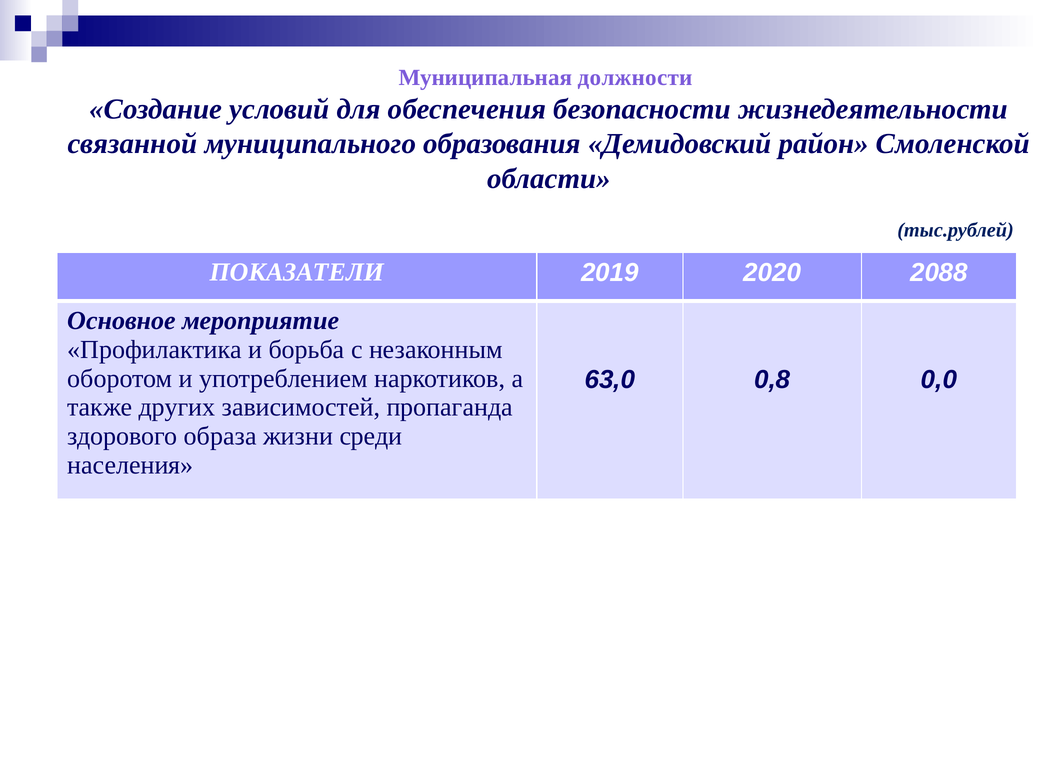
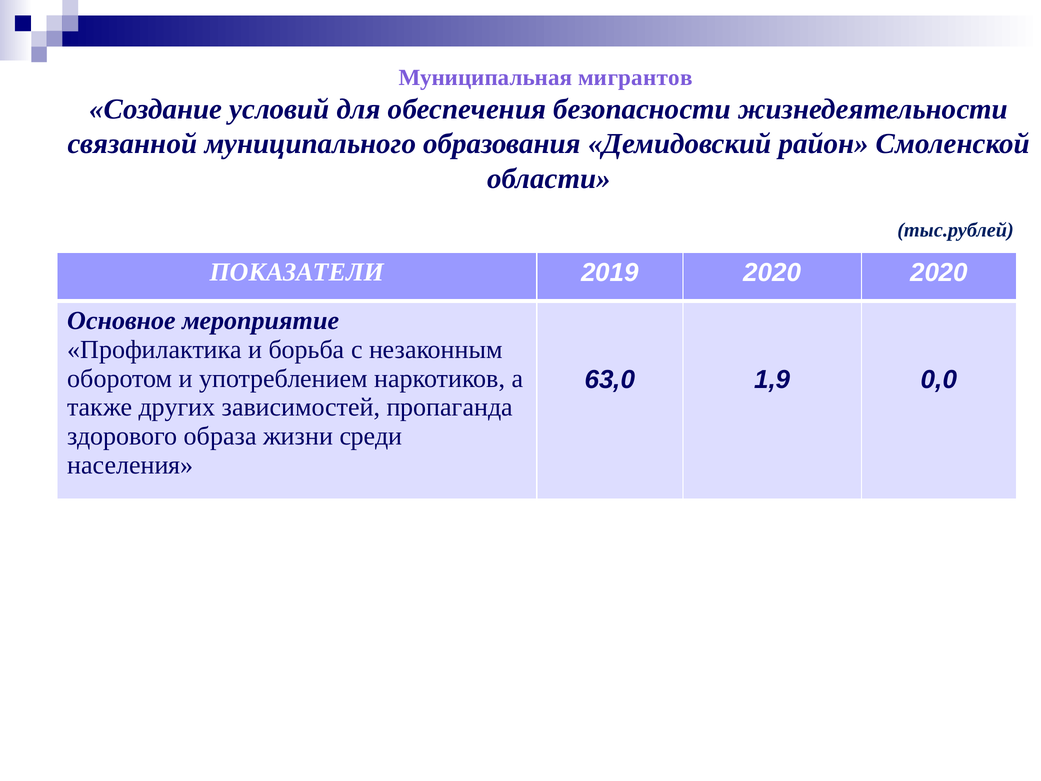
должности: должности -> мигрантов (635, 77)
2020 2088: 2088 -> 2020 (939, 272)
0,8: 0,8 -> 1,9 (772, 379)
